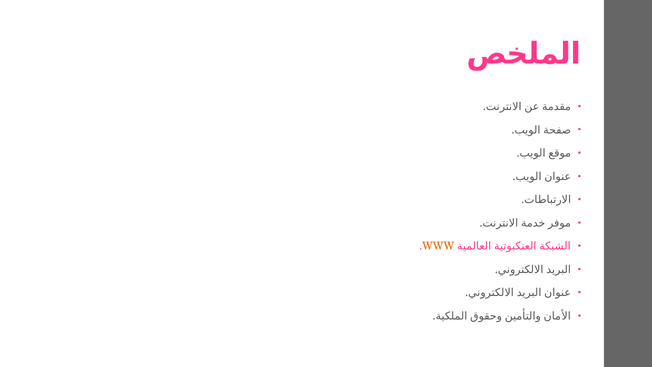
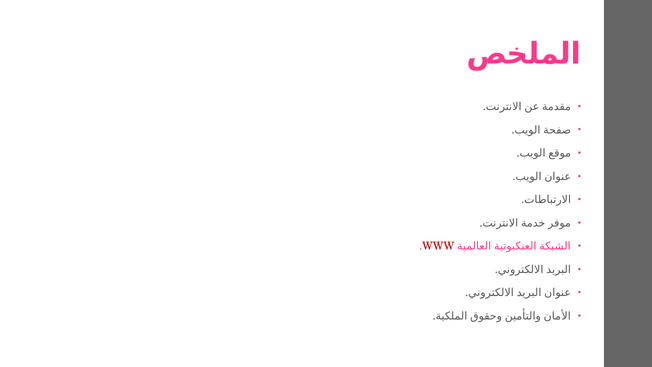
WWW colour: orange -> red (438, 246)
